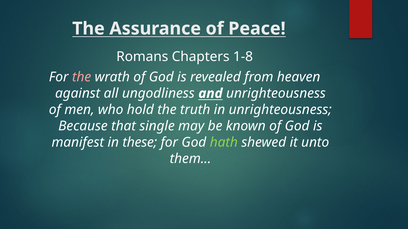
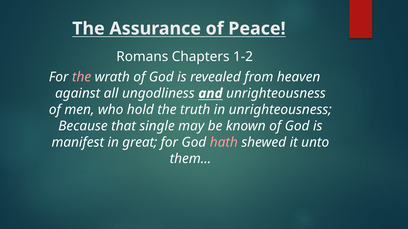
1-8: 1-8 -> 1-2 (243, 57)
these: these -> great (140, 143)
hath colour: light green -> pink (224, 143)
